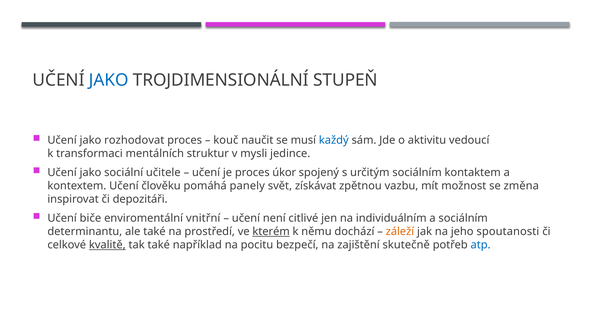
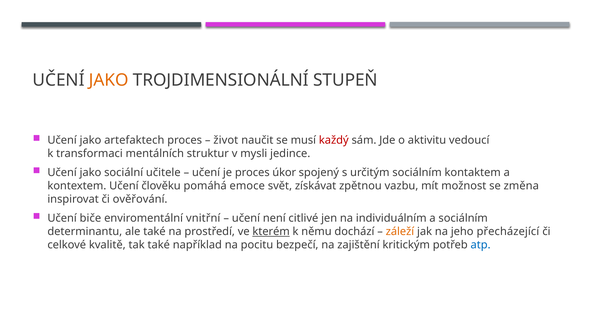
JAKO colour: blue -> orange (109, 80)
rozhodovat: rozhodovat -> artefaktech (134, 140)
kouč: kouč -> život (226, 140)
každý colour: blue -> red (334, 140)
panely: panely -> emoce (247, 186)
depozitáři: depozitáři -> ověřování (140, 199)
spoutanosti: spoutanosti -> přecházející (508, 232)
kvalitě underline: present -> none (107, 245)
skutečně: skutečně -> kritickým (406, 245)
